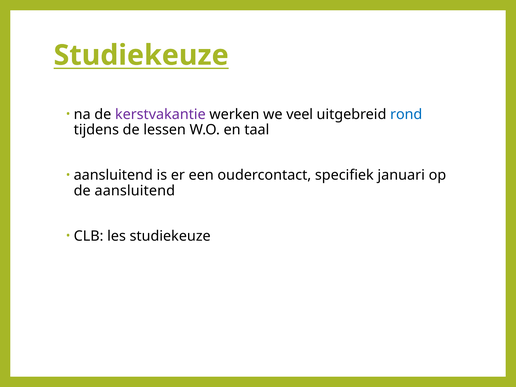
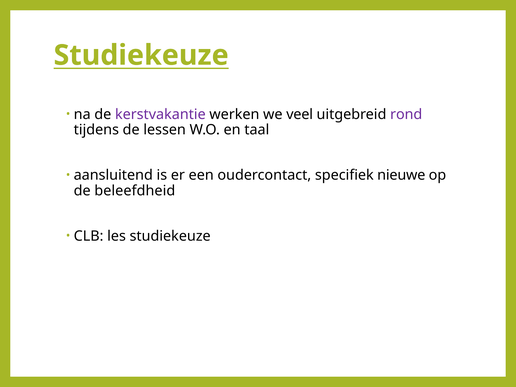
rond colour: blue -> purple (406, 114)
januari: januari -> nieuwe (401, 175)
de aansluitend: aansluitend -> beleefdheid (135, 191)
